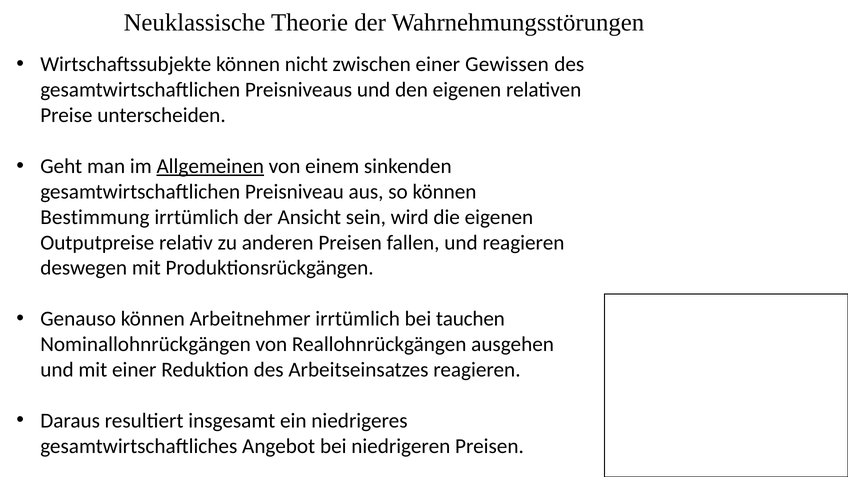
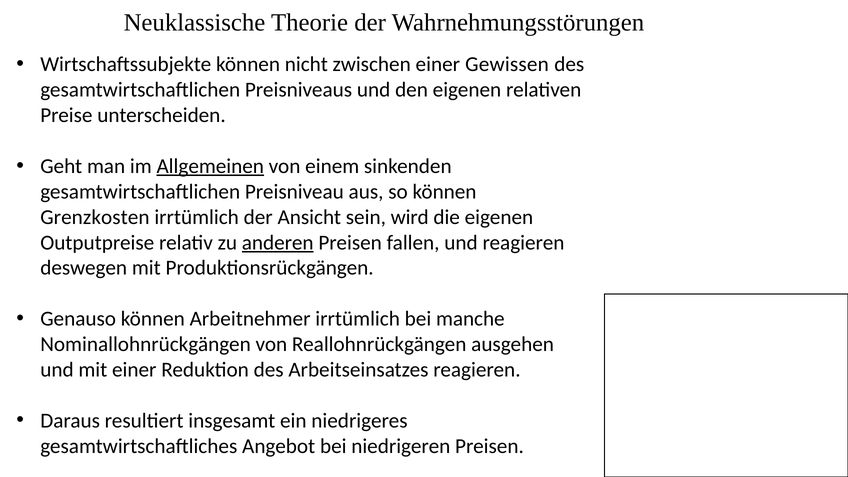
Bestimmung: Bestimmung -> Grenzkosten (95, 217)
anderen underline: none -> present (278, 243)
tauchen: tauchen -> manche (470, 319)
